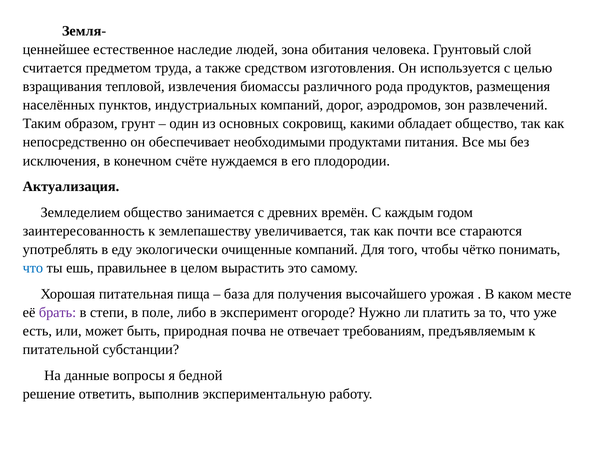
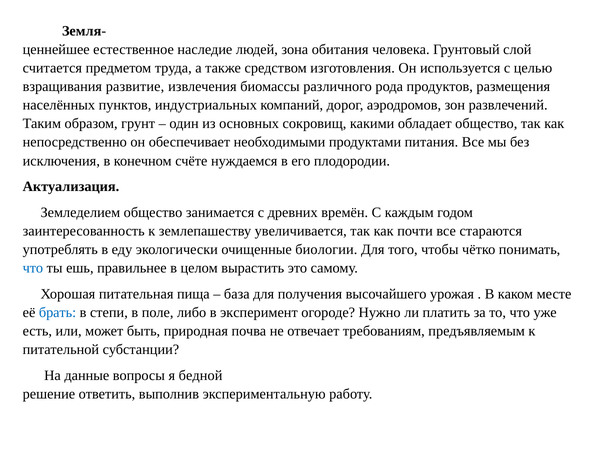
тепловой: тепловой -> развитие (135, 87)
очищенные компаний: компаний -> биологии (326, 250)
брать colour: purple -> blue (58, 312)
